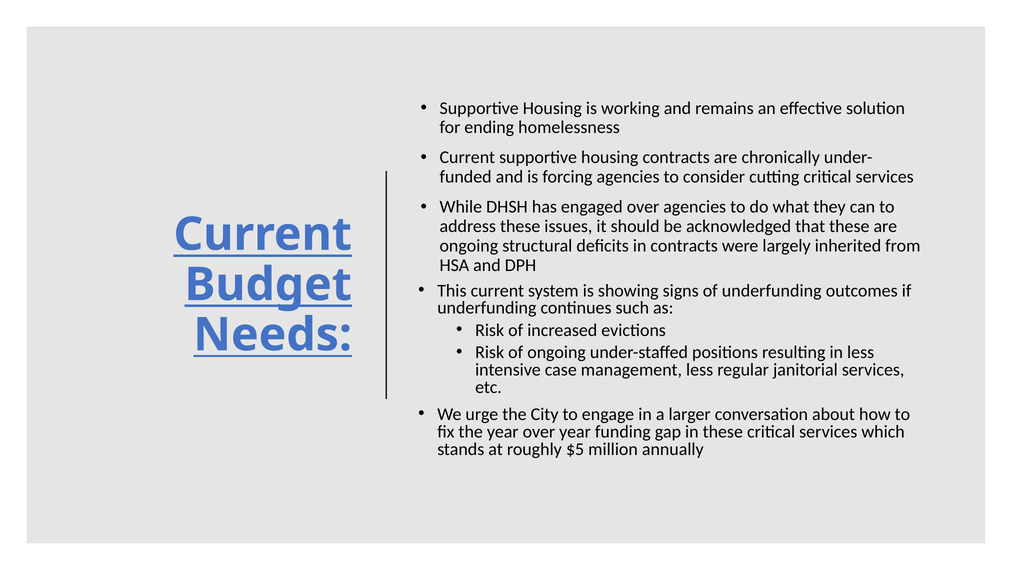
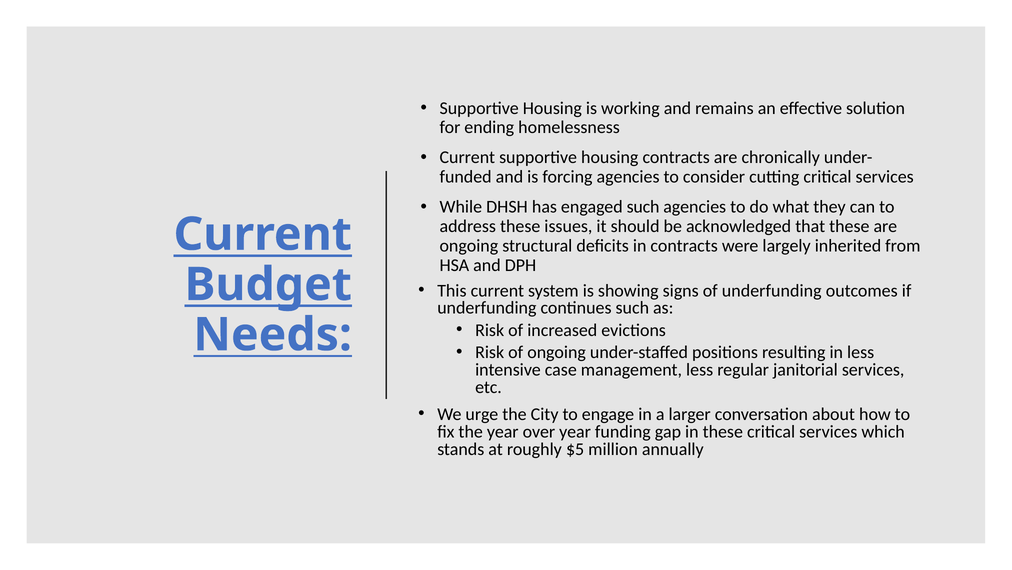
engaged over: over -> such (643, 207)
